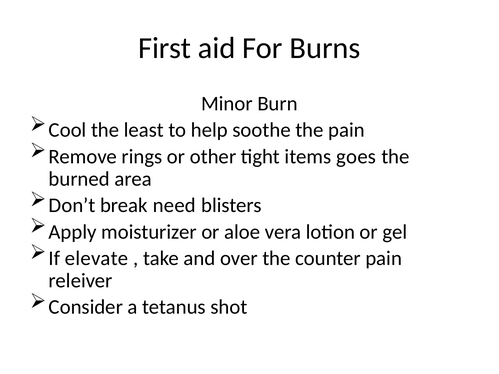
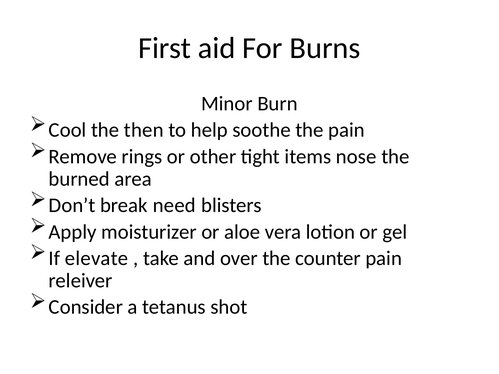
least: least -> then (144, 130)
goes: goes -> nose (356, 157)
